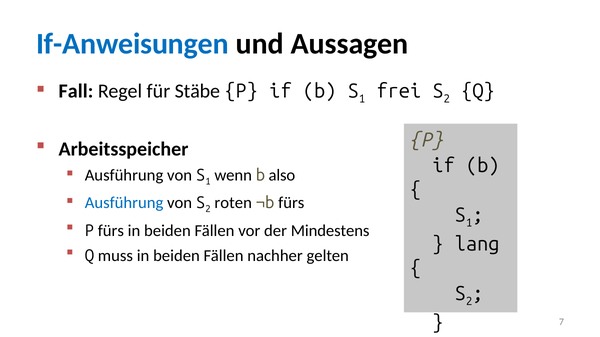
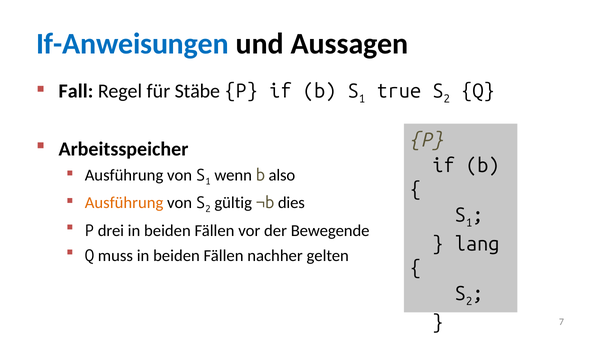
frei: frei -> true (399, 91)
Ausführung colour: blue -> orange (124, 203)
roten: roten -> gültig (233, 203)
¬b fürs: fürs -> dies (291, 203)
P fürs: fürs -> drei (111, 231)
Mindestens: Mindestens -> Bewegende (330, 231)
